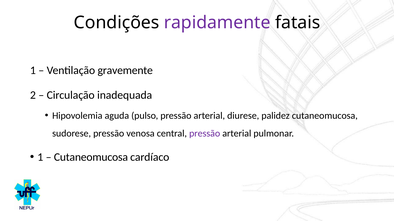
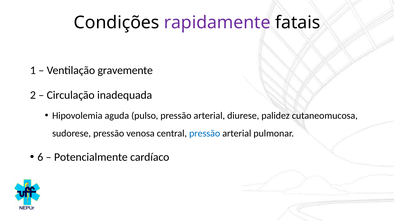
pressão colour: purple -> blue (205, 134)
1: 1 -> 6 (40, 158)
Cutaneomucosa: Cutaneomucosa -> Potencialmente (91, 158)
